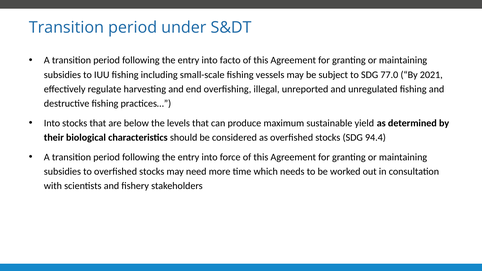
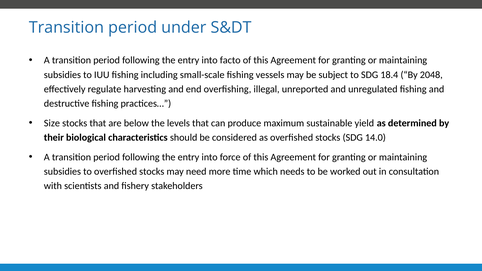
77.0: 77.0 -> 18.4 (389, 75)
2021: 2021 -> 2048 (431, 75)
Into: Into -> Size (52, 123)
94.4: 94.4 -> 14.0 (375, 138)
